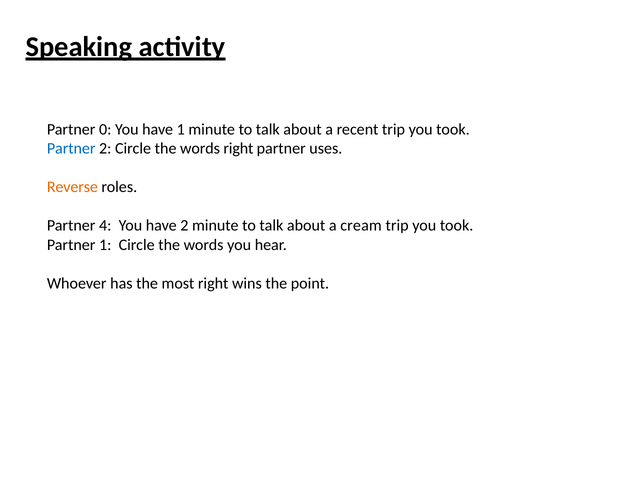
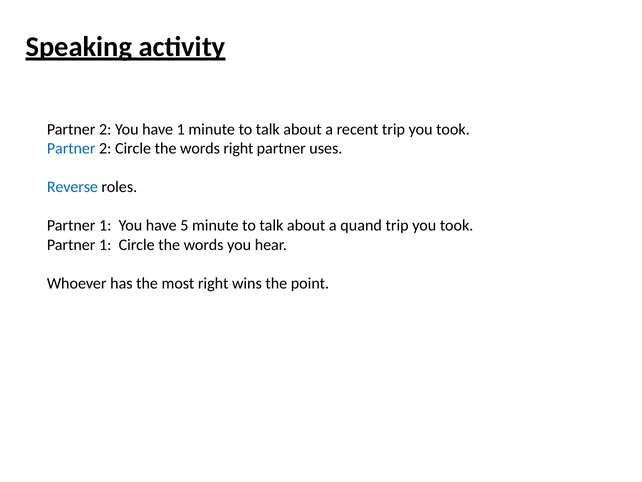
0: 0 -> 2 (105, 129)
Reverse colour: orange -> blue (72, 187)
4: 4 -> 1 (105, 225)
have 2: 2 -> 5 (184, 225)
cream: cream -> quand (361, 225)
